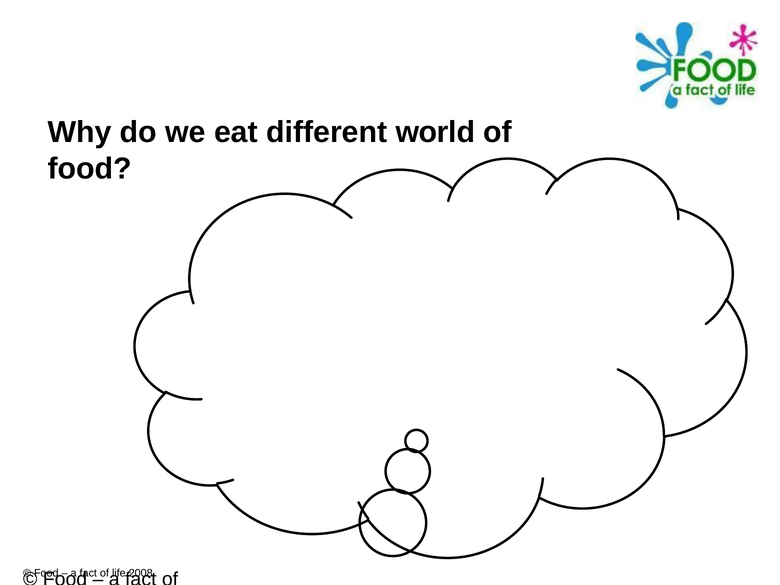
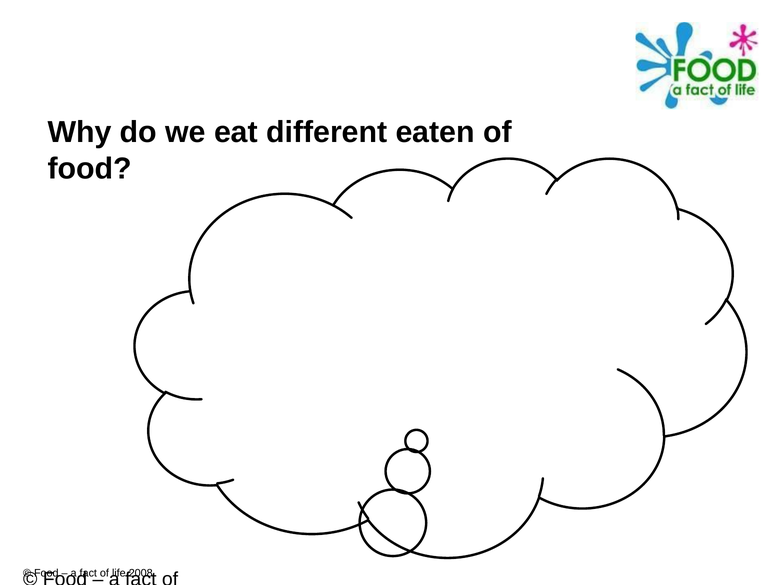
world: world -> eaten (435, 132)
